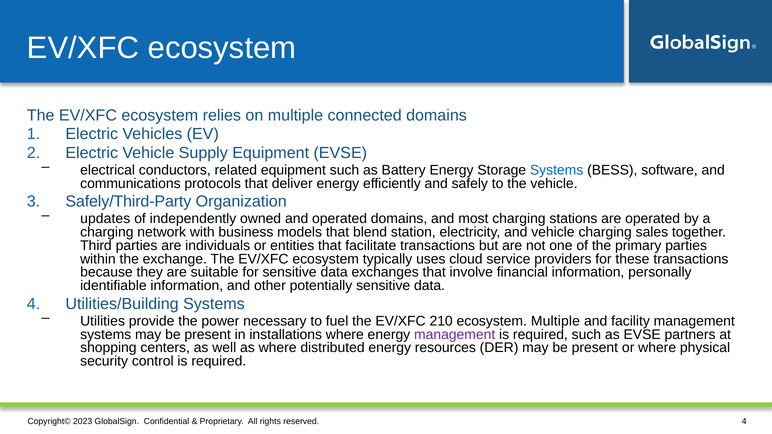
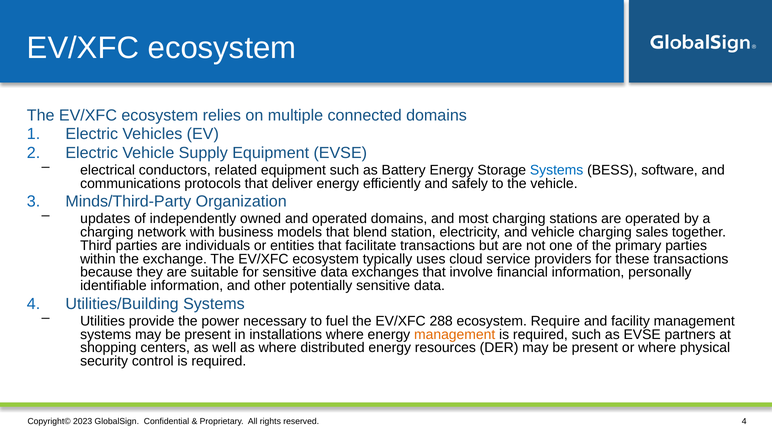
Safely/Third-Party: Safely/Third-Party -> Minds/Third-Party (128, 202)
210: 210 -> 288 (441, 321)
ecosystem Multiple: Multiple -> Require (555, 321)
management colour: purple -> orange (455, 335)
